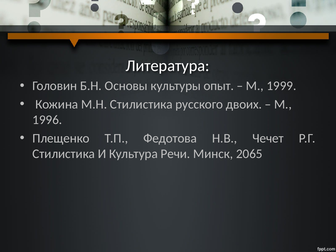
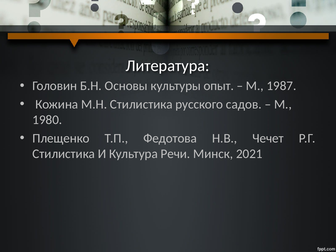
1999: 1999 -> 1987 (281, 86)
двоих: двоих -> садов (244, 104)
1996: 1996 -> 1980 (47, 120)
2065: 2065 -> 2021 (249, 154)
